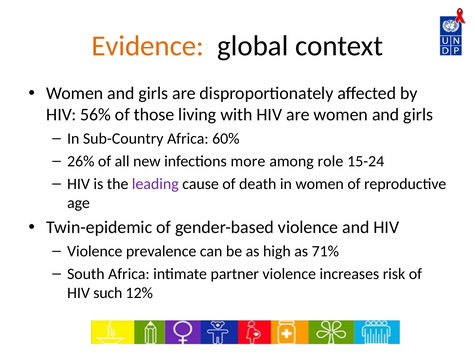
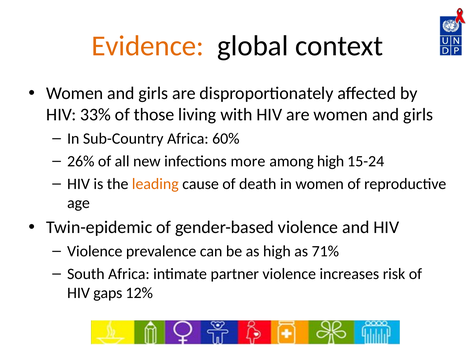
56%: 56% -> 33% (96, 115)
among role: role -> high (331, 161)
leading colour: purple -> orange (155, 184)
such: such -> gaps (108, 293)
